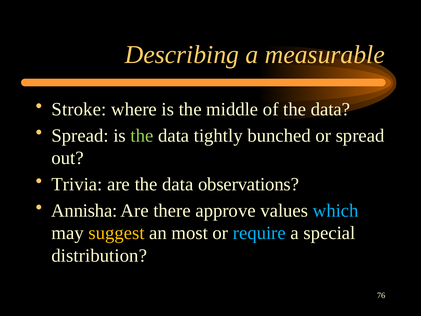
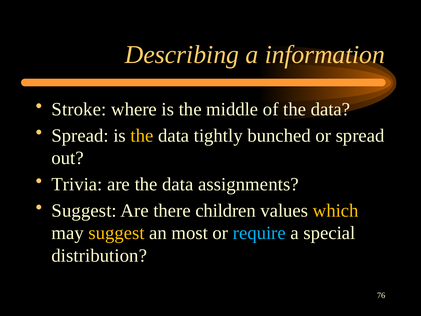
measurable: measurable -> information (325, 54)
the colour: light green -> yellow (142, 136)
observations: observations -> assignments (248, 184)
Annisha: Annisha -> Suggest (84, 210)
approve: approve -> children (226, 210)
which colour: light blue -> yellow (336, 210)
